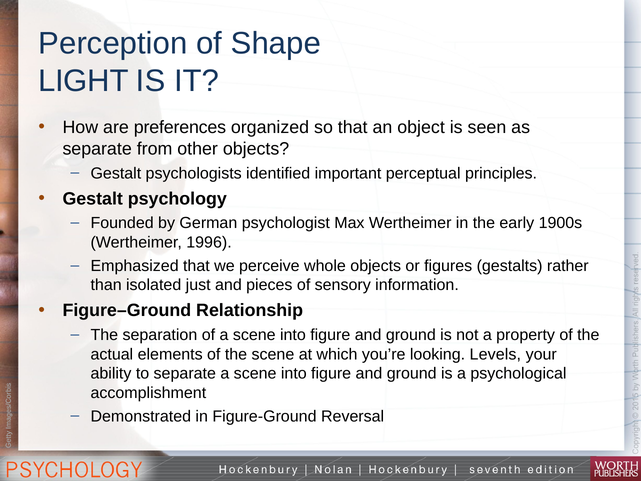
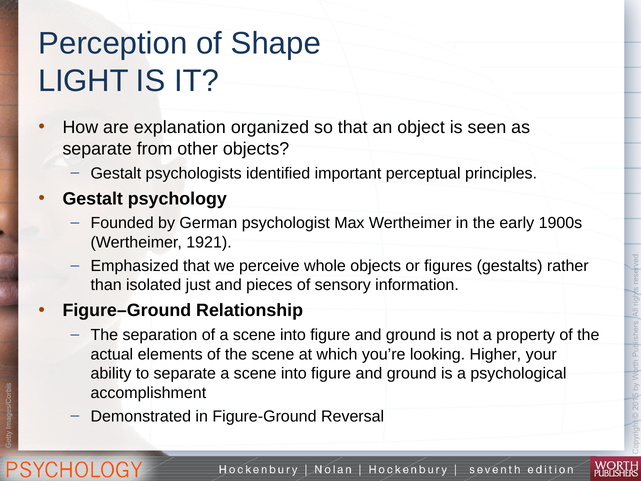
preferences: preferences -> explanation (180, 127)
1996: 1996 -> 1921 (209, 242)
Levels: Levels -> Higher (495, 354)
